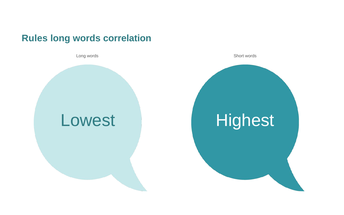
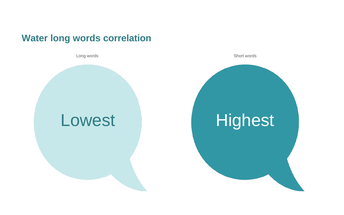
Rules: Rules -> Water (35, 38)
